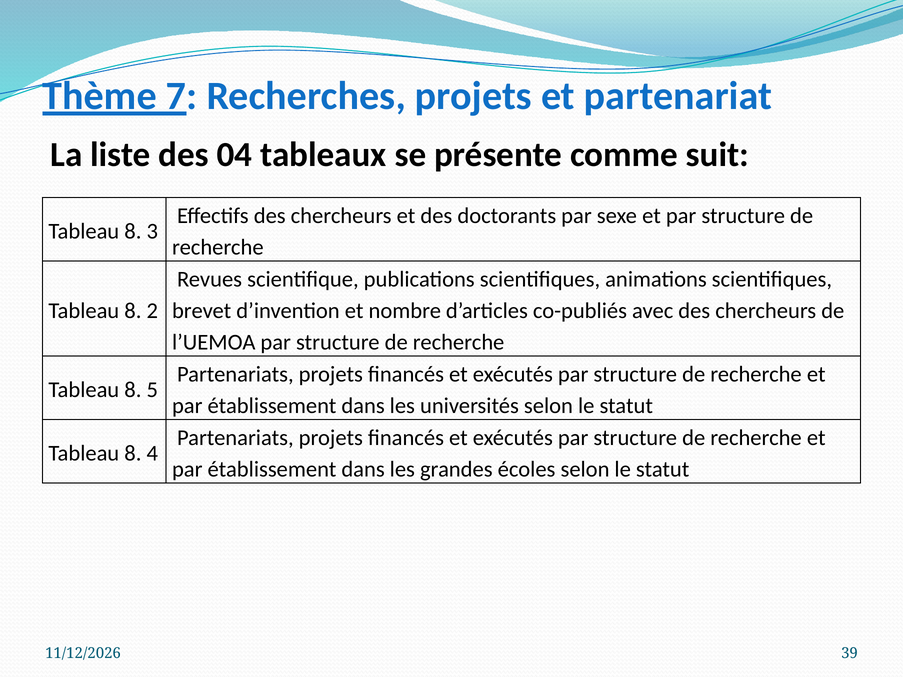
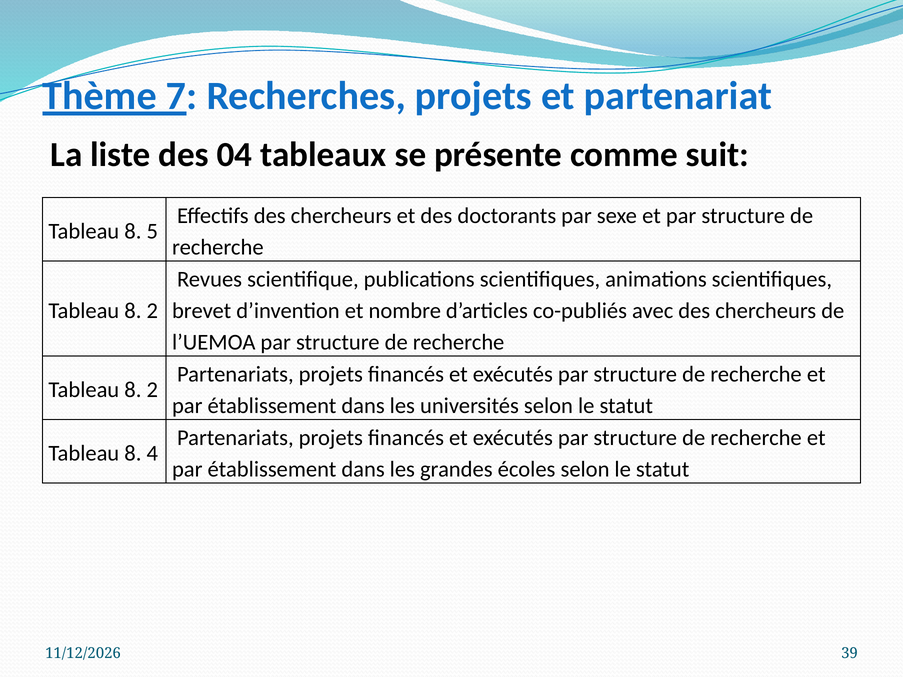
3: 3 -> 5 (152, 232)
5: 5 -> 2 (152, 390)
